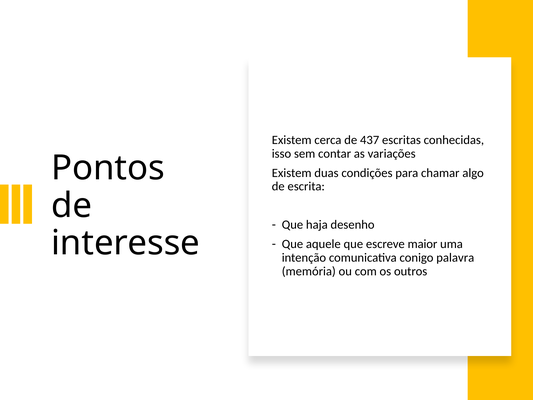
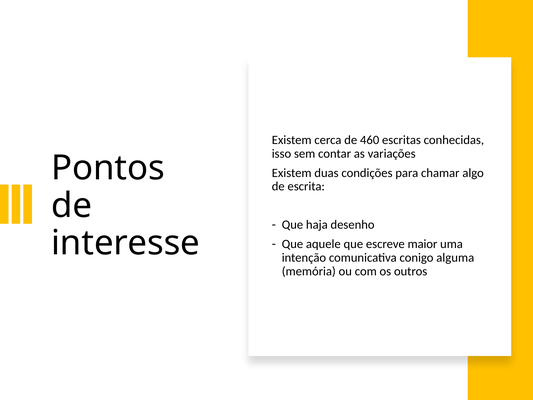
437: 437 -> 460 (370, 140)
palavra: palavra -> alguma (455, 257)
